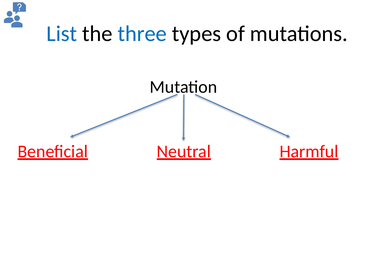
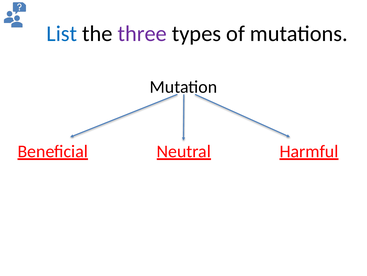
three colour: blue -> purple (142, 34)
